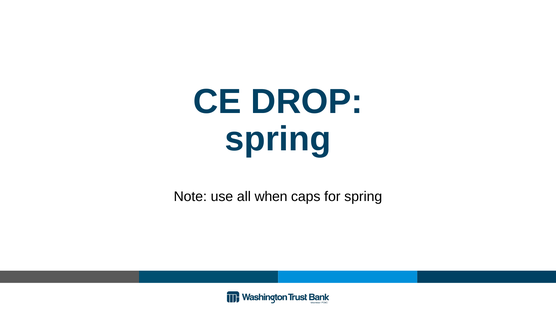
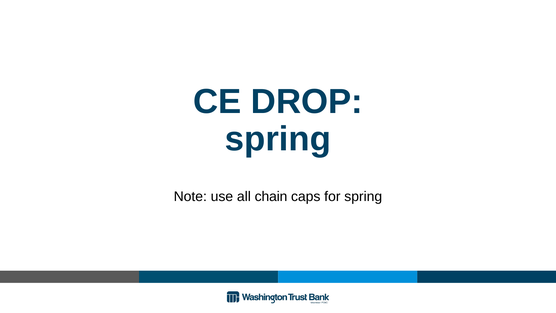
when: when -> chain (271, 196)
